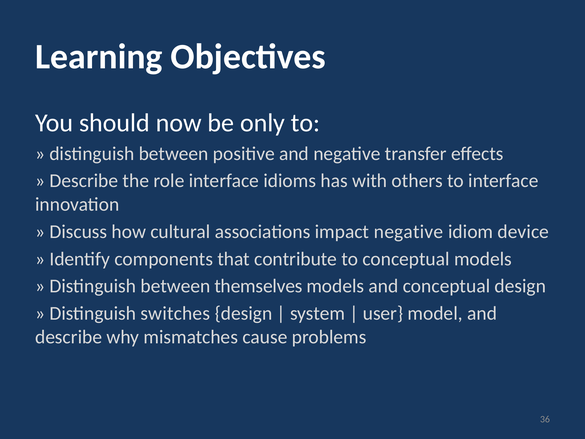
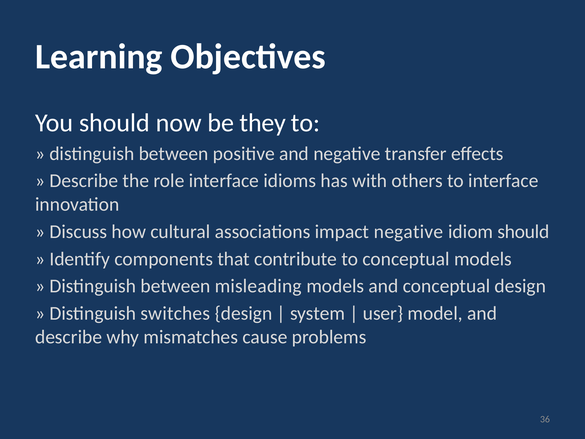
only: only -> they (263, 123)
idiom device: device -> should (523, 231)
themselves: themselves -> misleading (258, 286)
